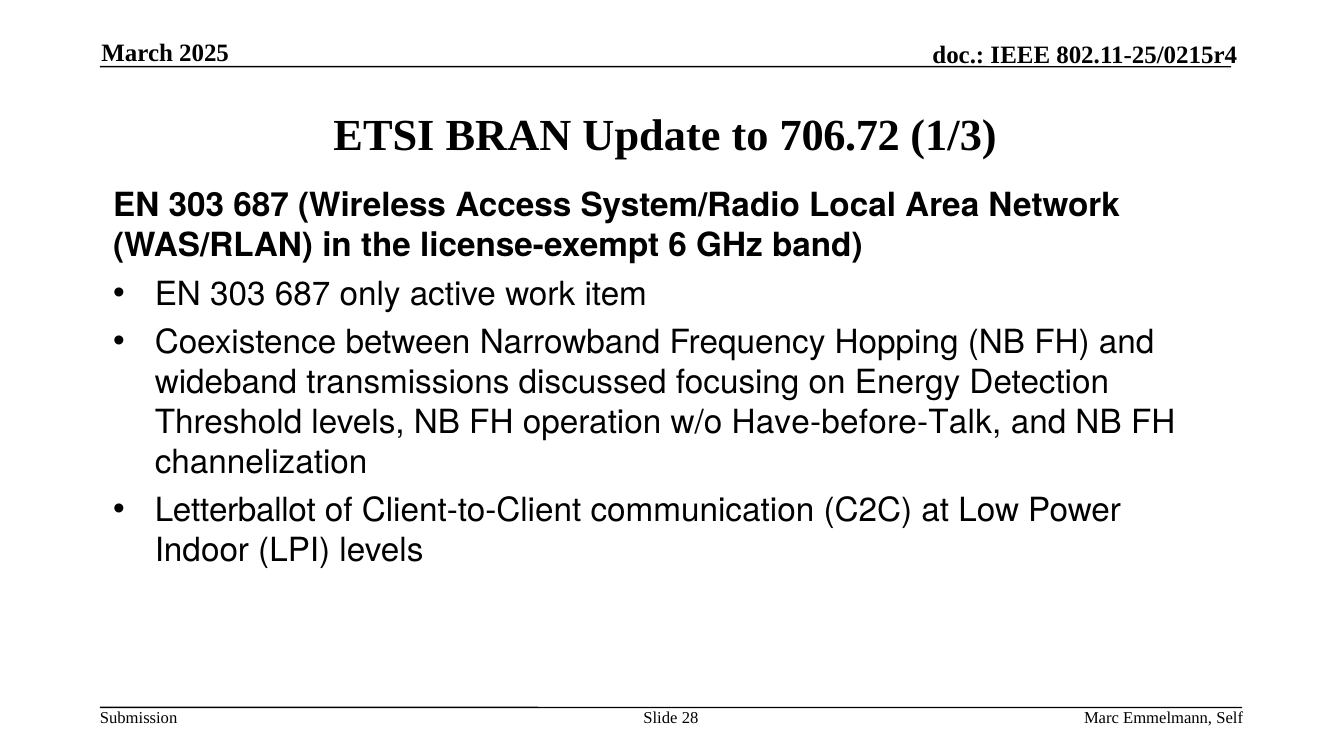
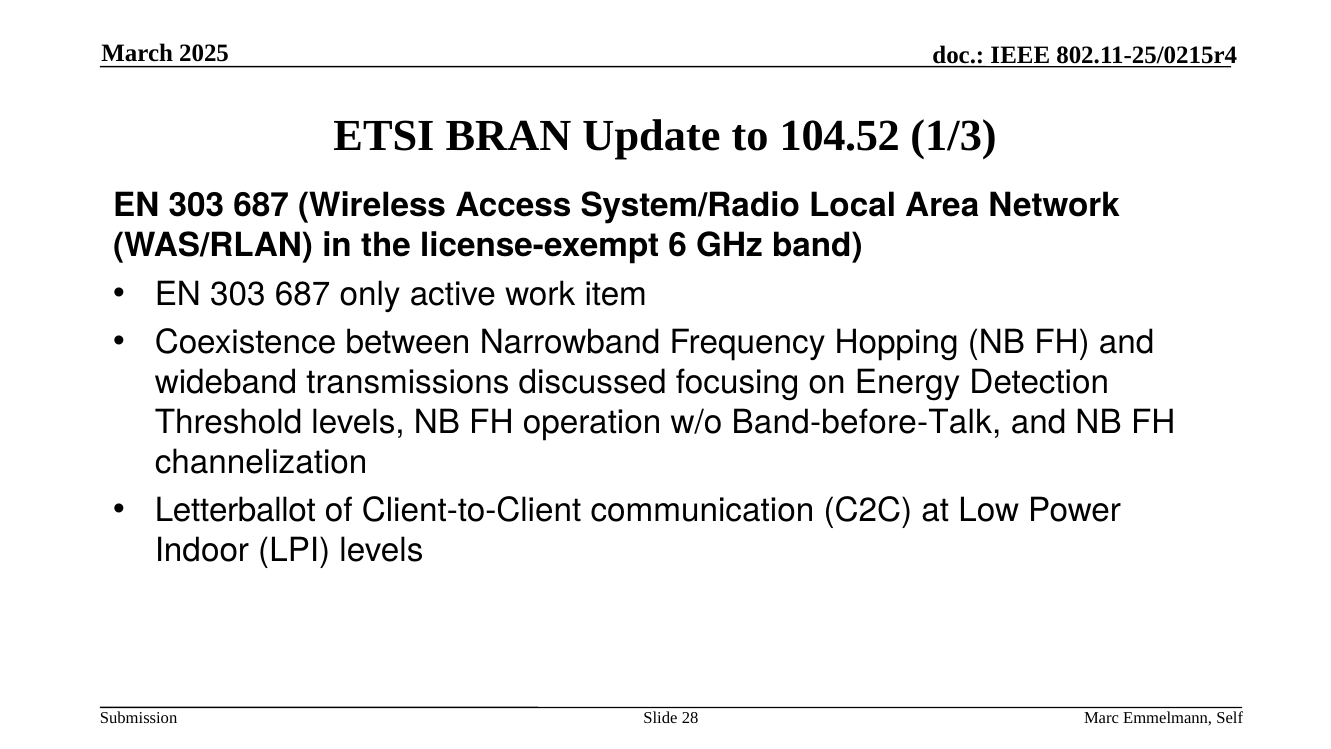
706.72: 706.72 -> 104.52 (840, 136)
Have-before-Talk: Have-before-Talk -> Band-before-Talk (866, 422)
